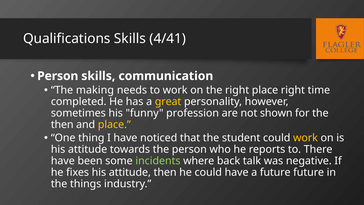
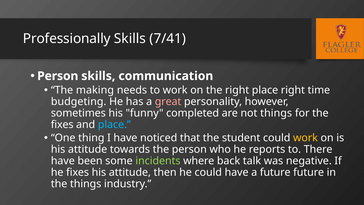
Qualifications: Qualifications -> Professionally (67, 39)
4/41: 4/41 -> 7/41 (168, 39)
completed: completed -> budgeting (79, 102)
great colour: yellow -> pink (168, 102)
profession: profession -> completed (193, 113)
not shown: shown -> things (276, 113)
then: then -> fixes (62, 124)
place colour: yellow -> light blue (114, 124)
